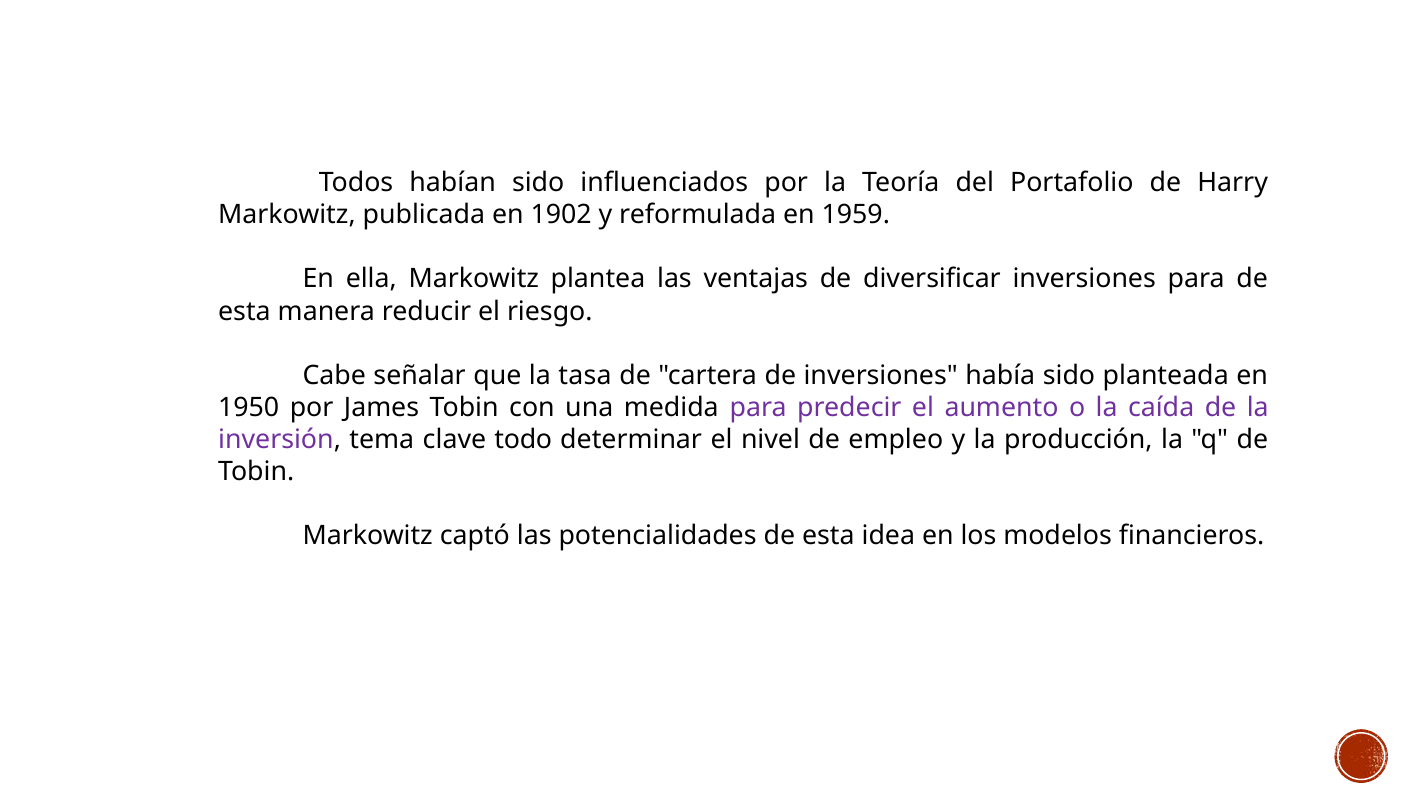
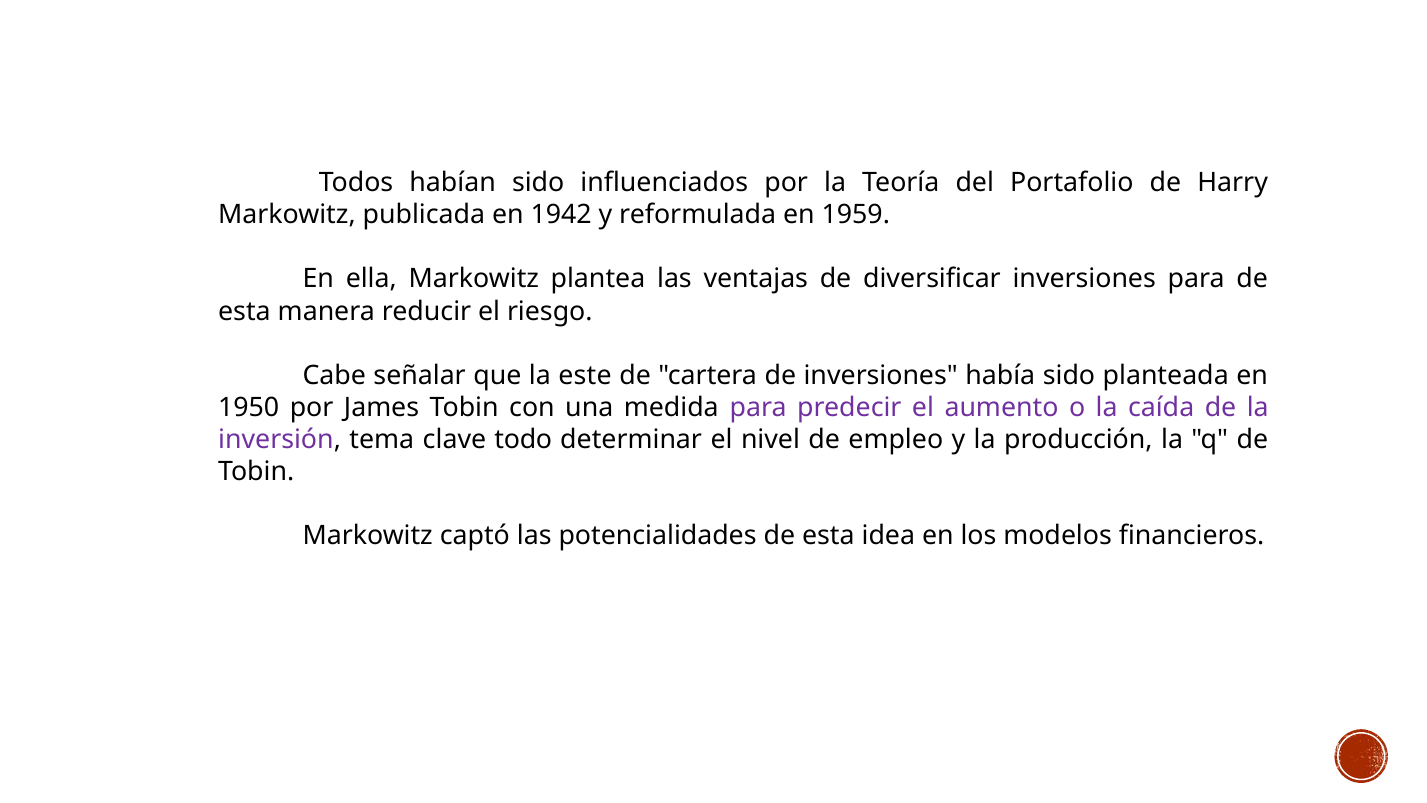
1902: 1902 -> 1942 (561, 215)
tasa: tasa -> este (585, 375)
